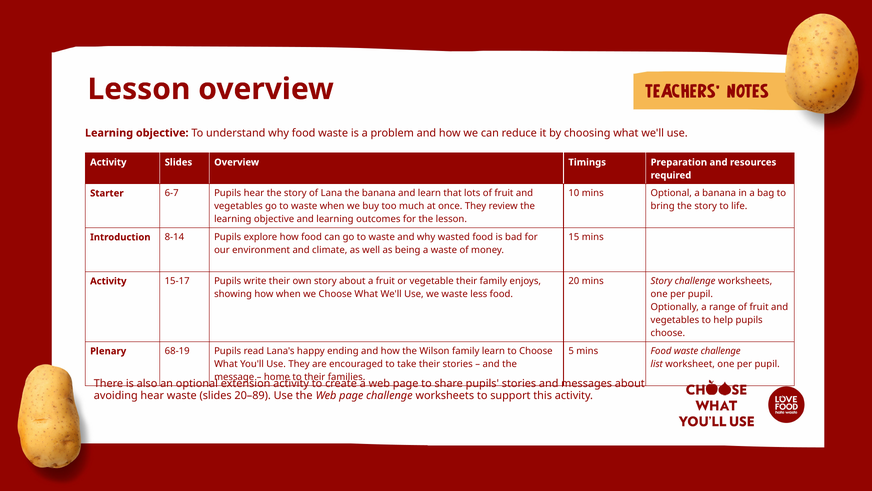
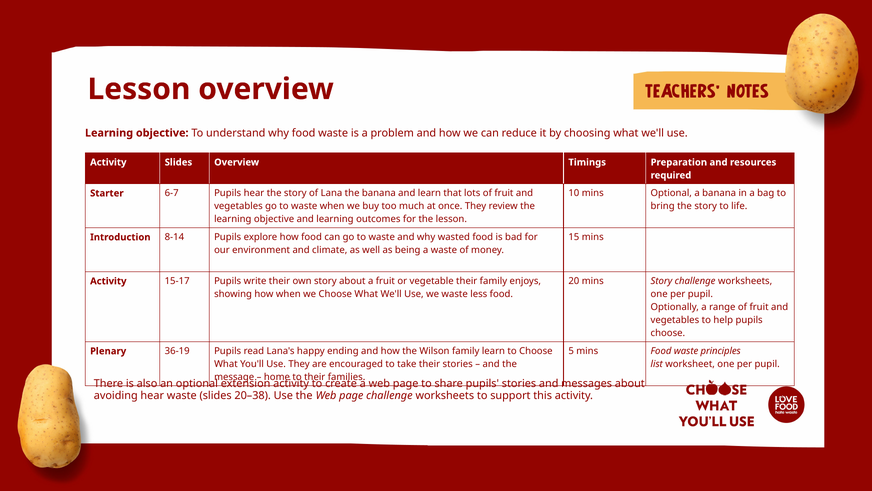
waste challenge: challenge -> principles (721, 351)
68-19: 68-19 -> 36-19 (177, 351)
20–89: 20–89 -> 20–38 (253, 395)
